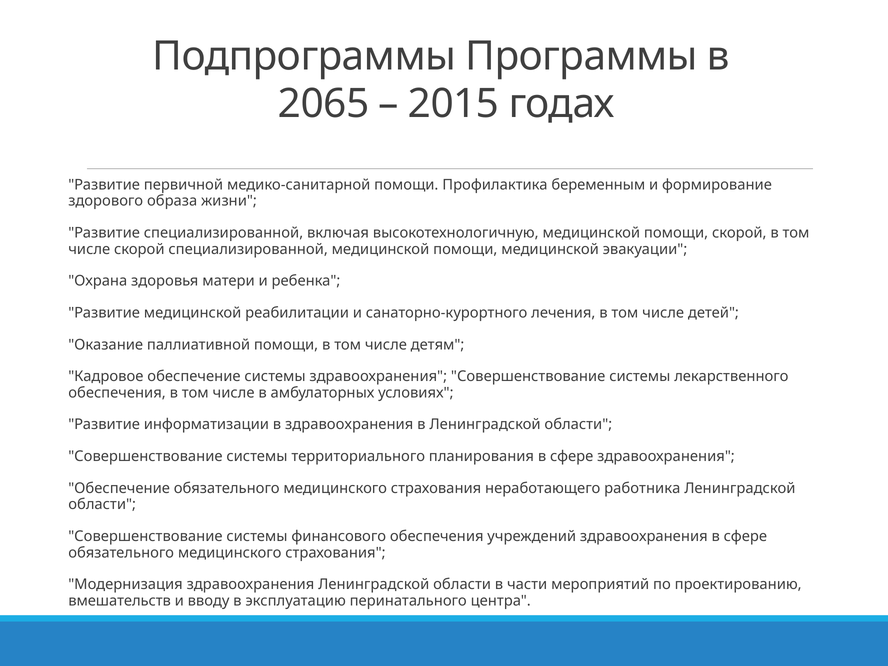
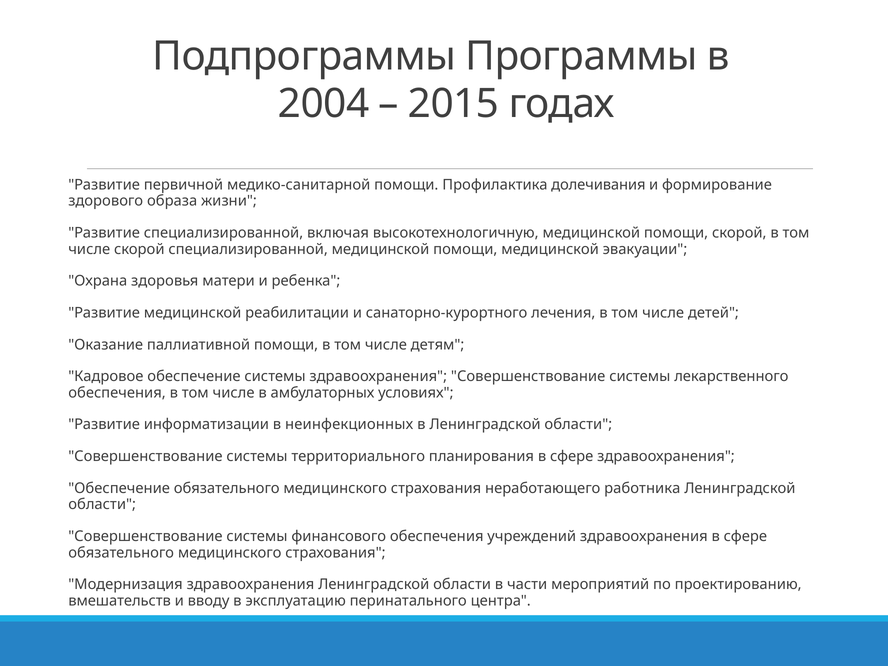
2065: 2065 -> 2004 (324, 104)
беременным: беременным -> долечивания (598, 185)
в здравоохранения: здравоохранения -> неинфекционных (349, 425)
